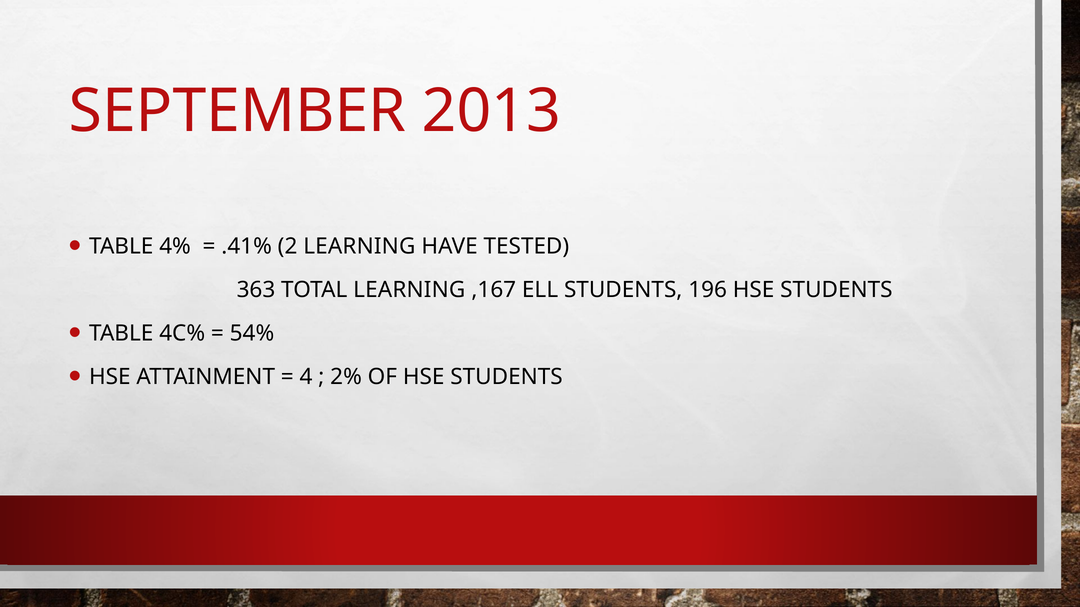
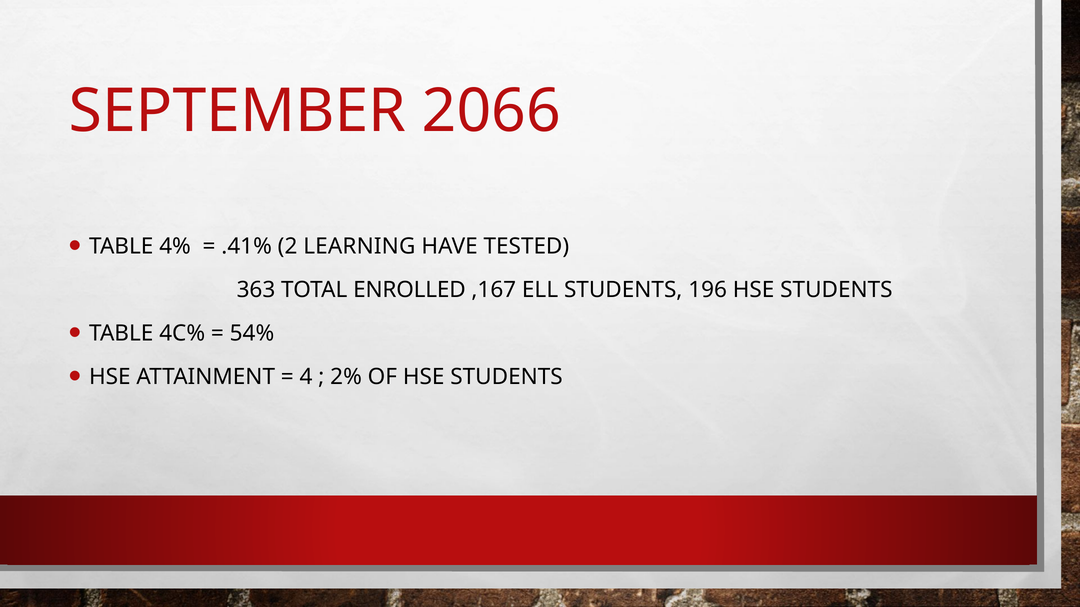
2013: 2013 -> 2066 (491, 111)
TOTAL LEARNING: LEARNING -> ENROLLED (409, 290)
